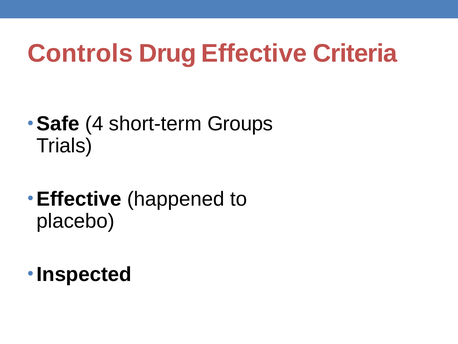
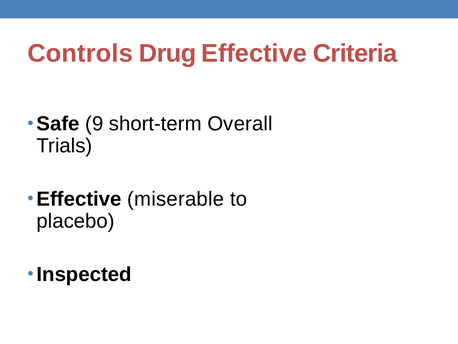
4: 4 -> 9 (94, 124)
Groups: Groups -> Overall (240, 124)
happened: happened -> miserable (176, 199)
